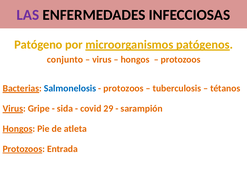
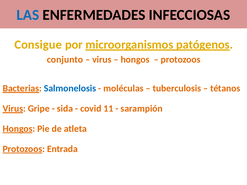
LAS colour: purple -> blue (28, 15)
Patógeno: Patógeno -> Consigue (38, 45)
protozoos: protozoos -> moléculas (123, 88)
29: 29 -> 11 (108, 109)
